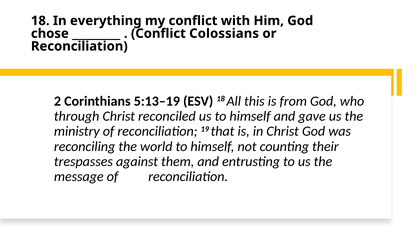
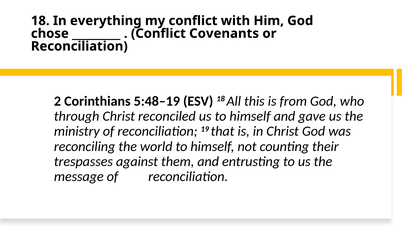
Colossians: Colossians -> Covenants (224, 33)
5:13–19: 5:13–19 -> 5:48–19 (157, 101)
